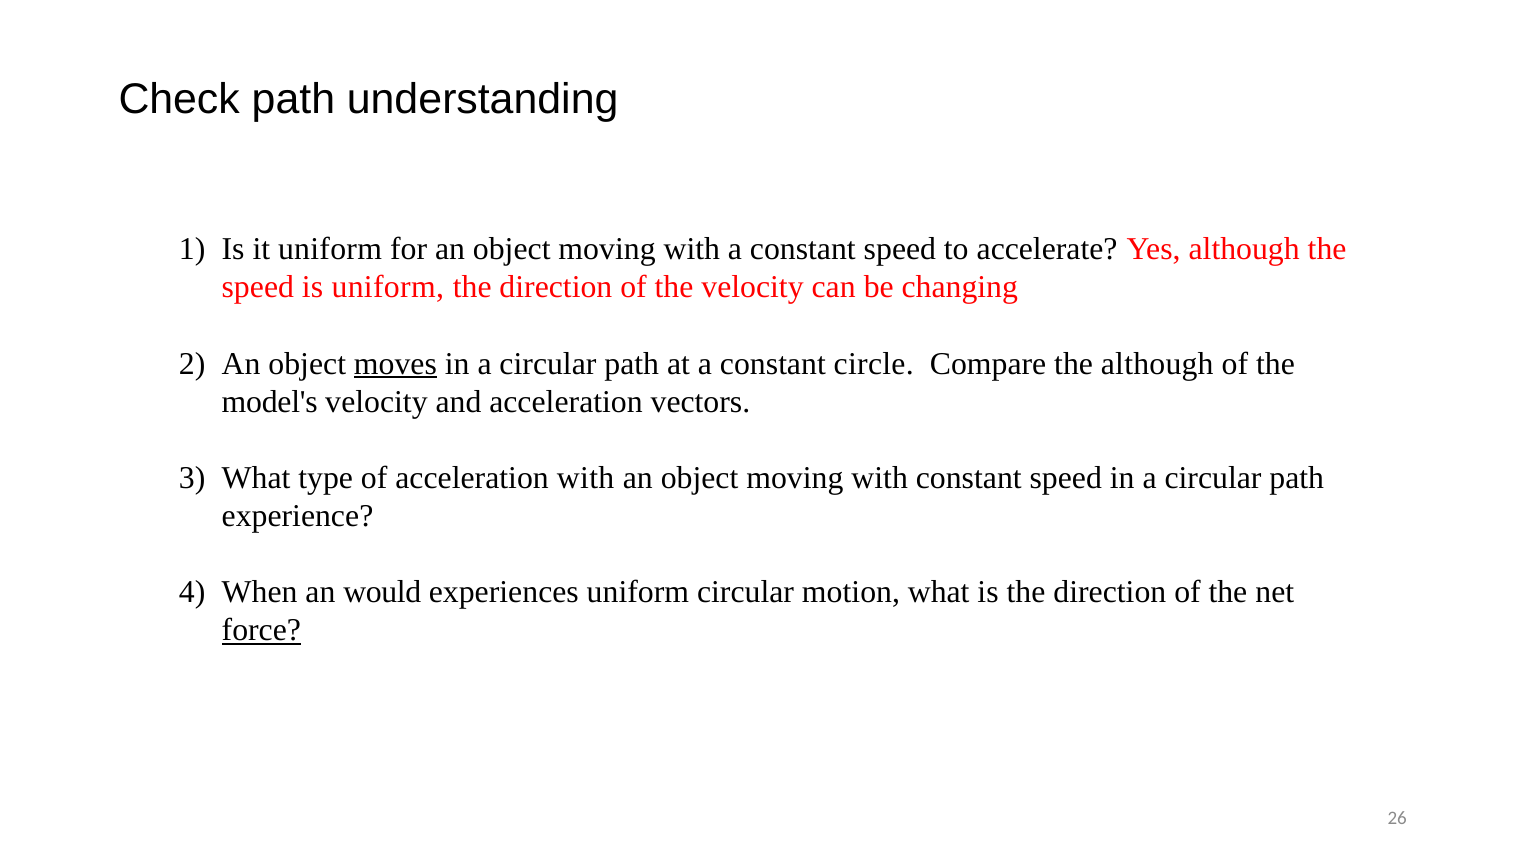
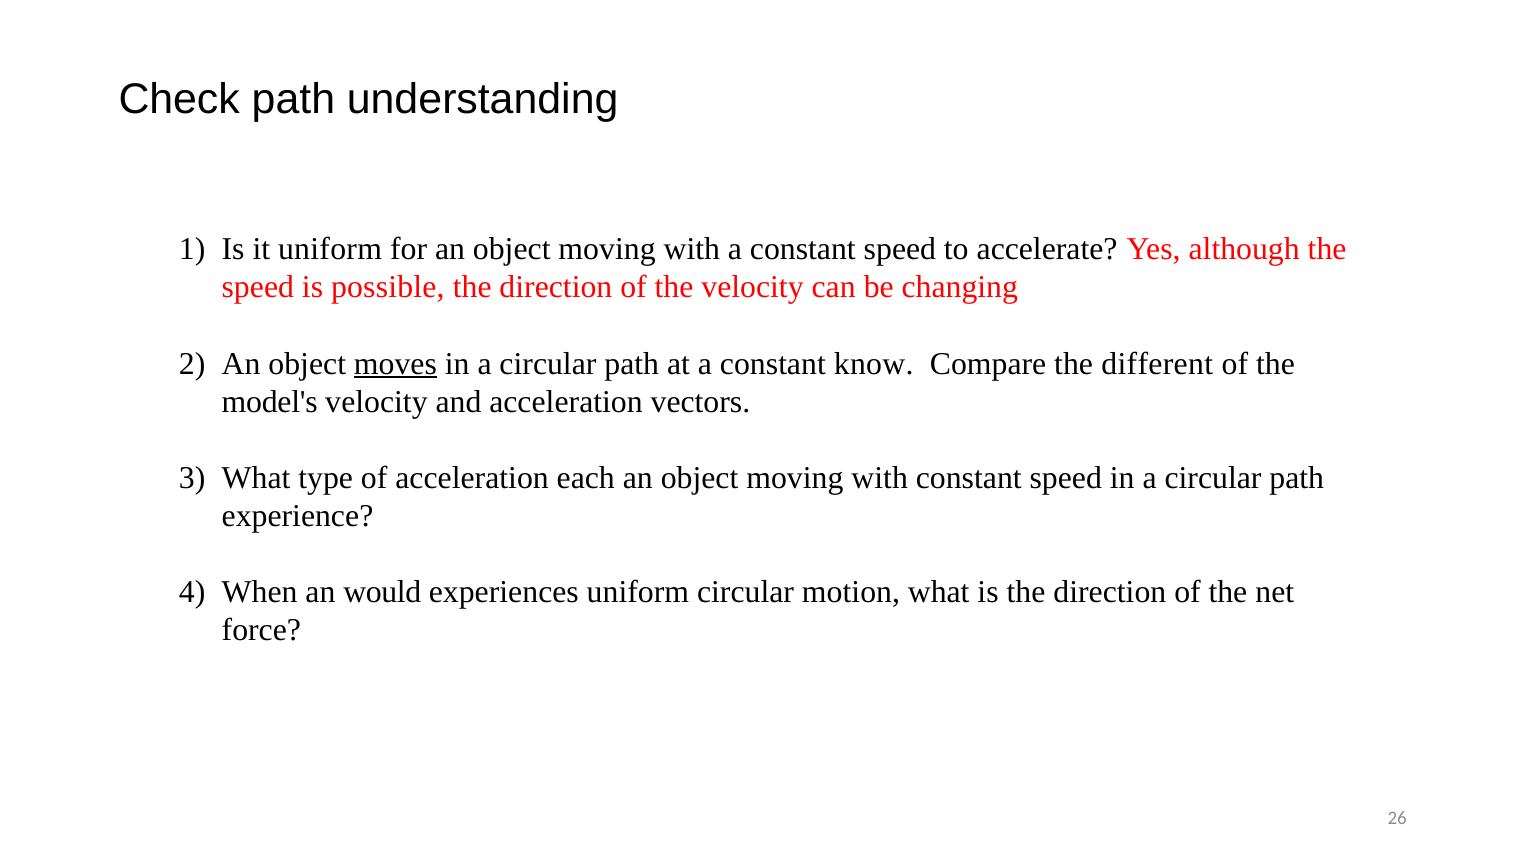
is uniform: uniform -> possible (388, 287)
circle: circle -> know (874, 363)
the although: although -> different (1157, 363)
acceleration with: with -> each (586, 478)
force underline: present -> none (261, 630)
